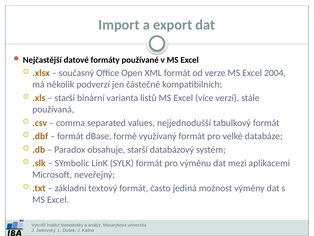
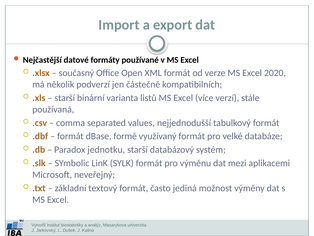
2004: 2004 -> 2020 (275, 73)
obsahuje: obsahuje -> jednotku (106, 149)
